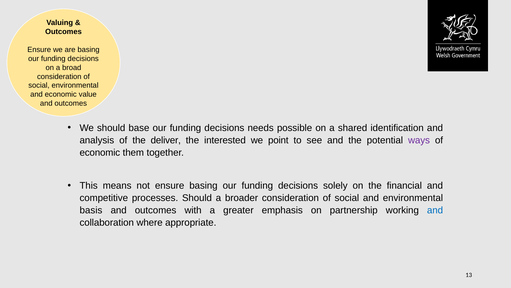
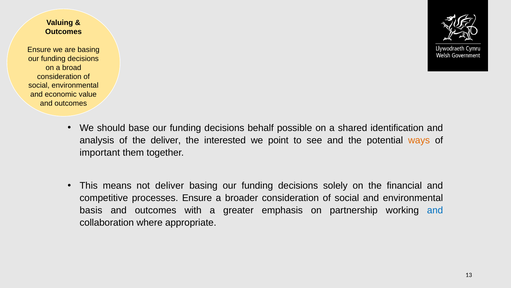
needs: needs -> behalf (261, 128)
ways colour: purple -> orange (419, 140)
economic: economic -> important (100, 152)
not ensure: ensure -> deliver (170, 185)
processes Should: Should -> Ensure (197, 198)
